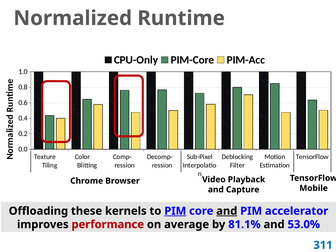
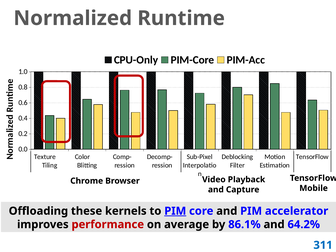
and underline: present -> none (227, 211)
81.1%: 81.1% -> 86.1% (244, 224)
53.0%: 53.0% -> 64.2% (304, 224)
